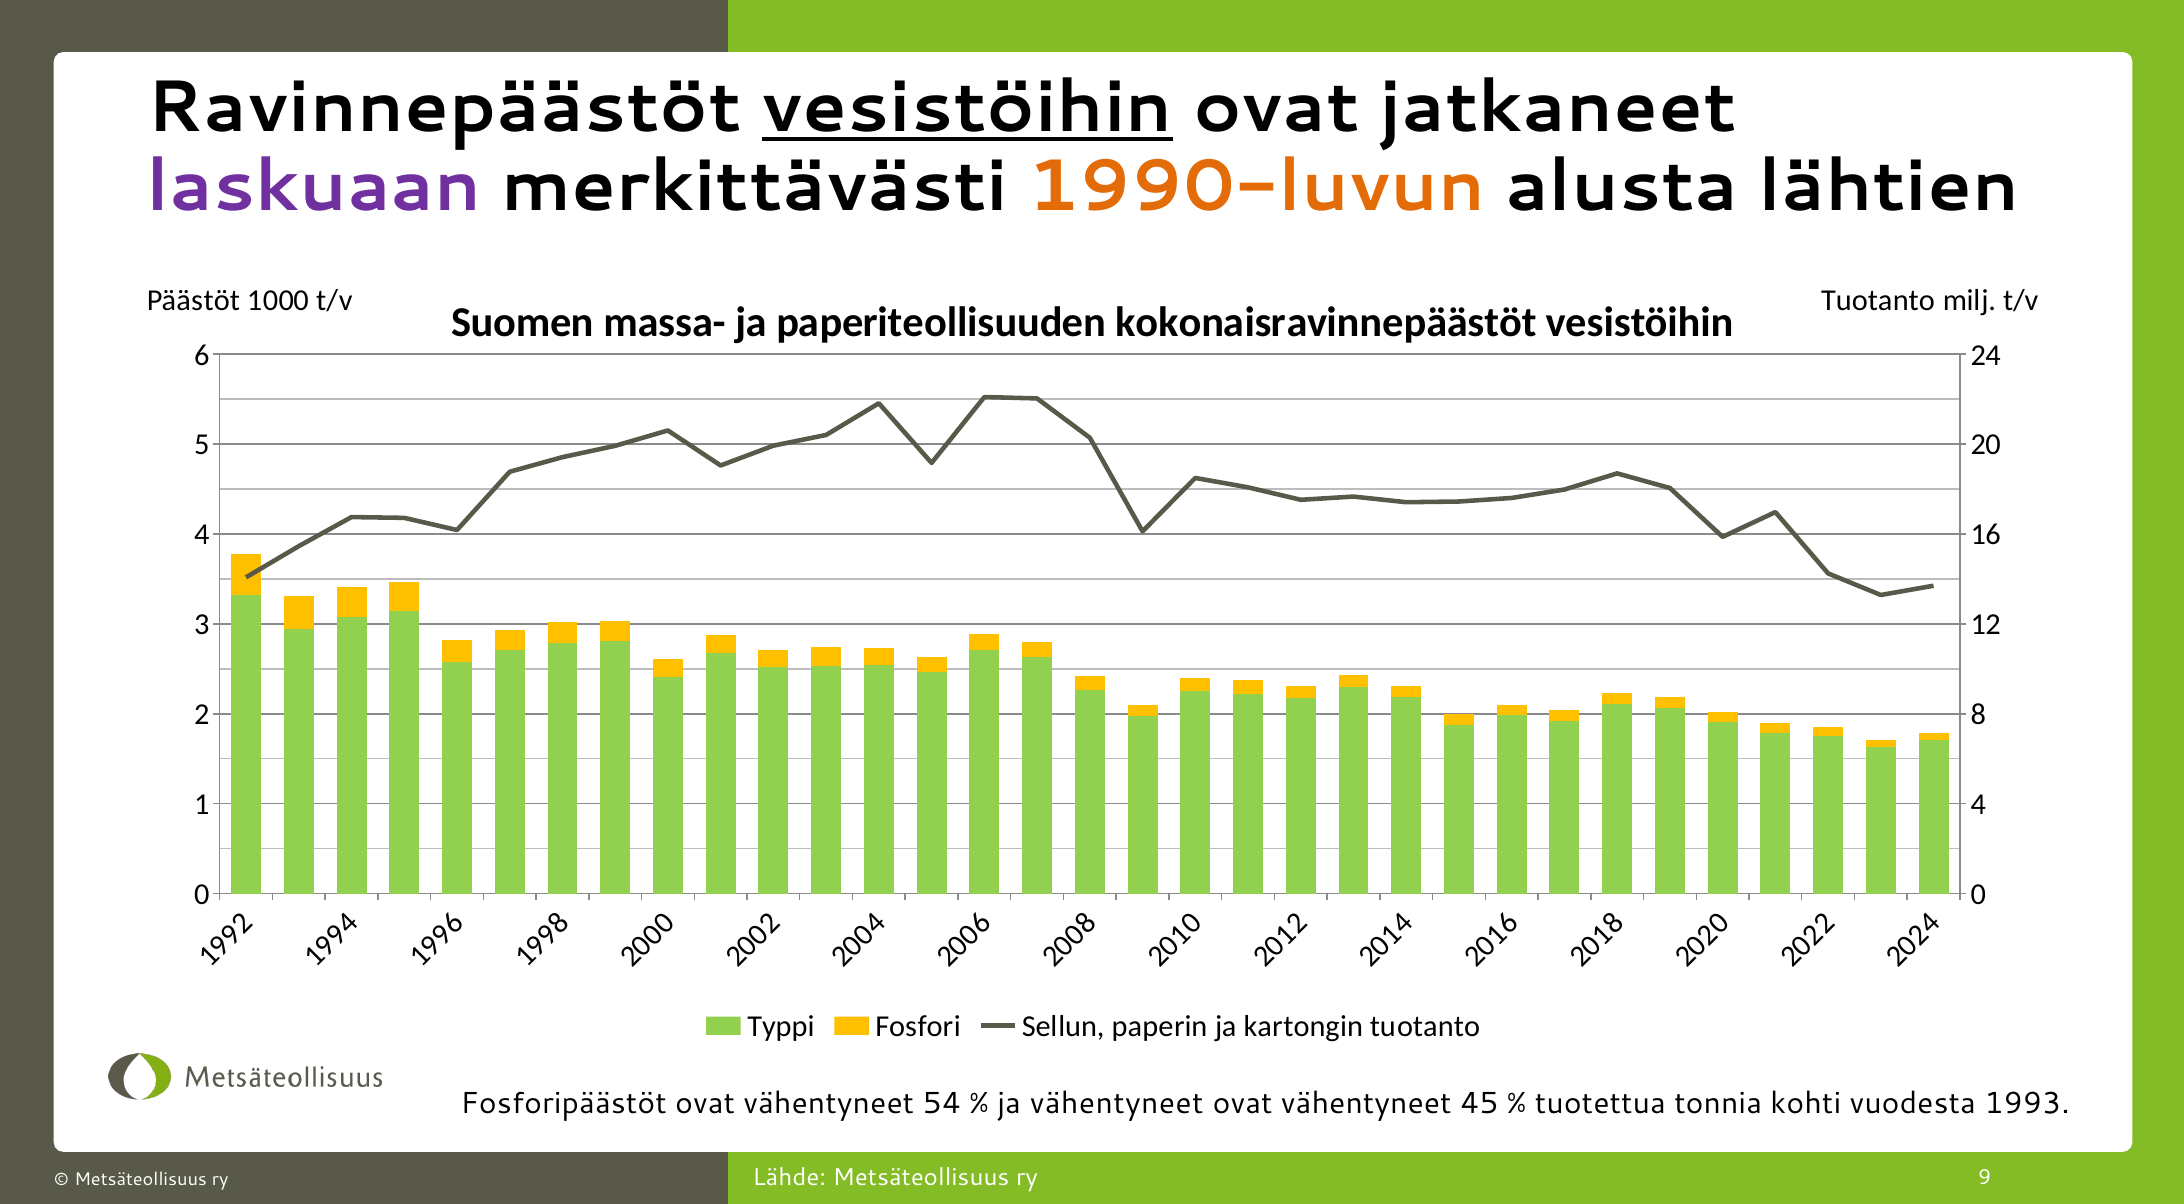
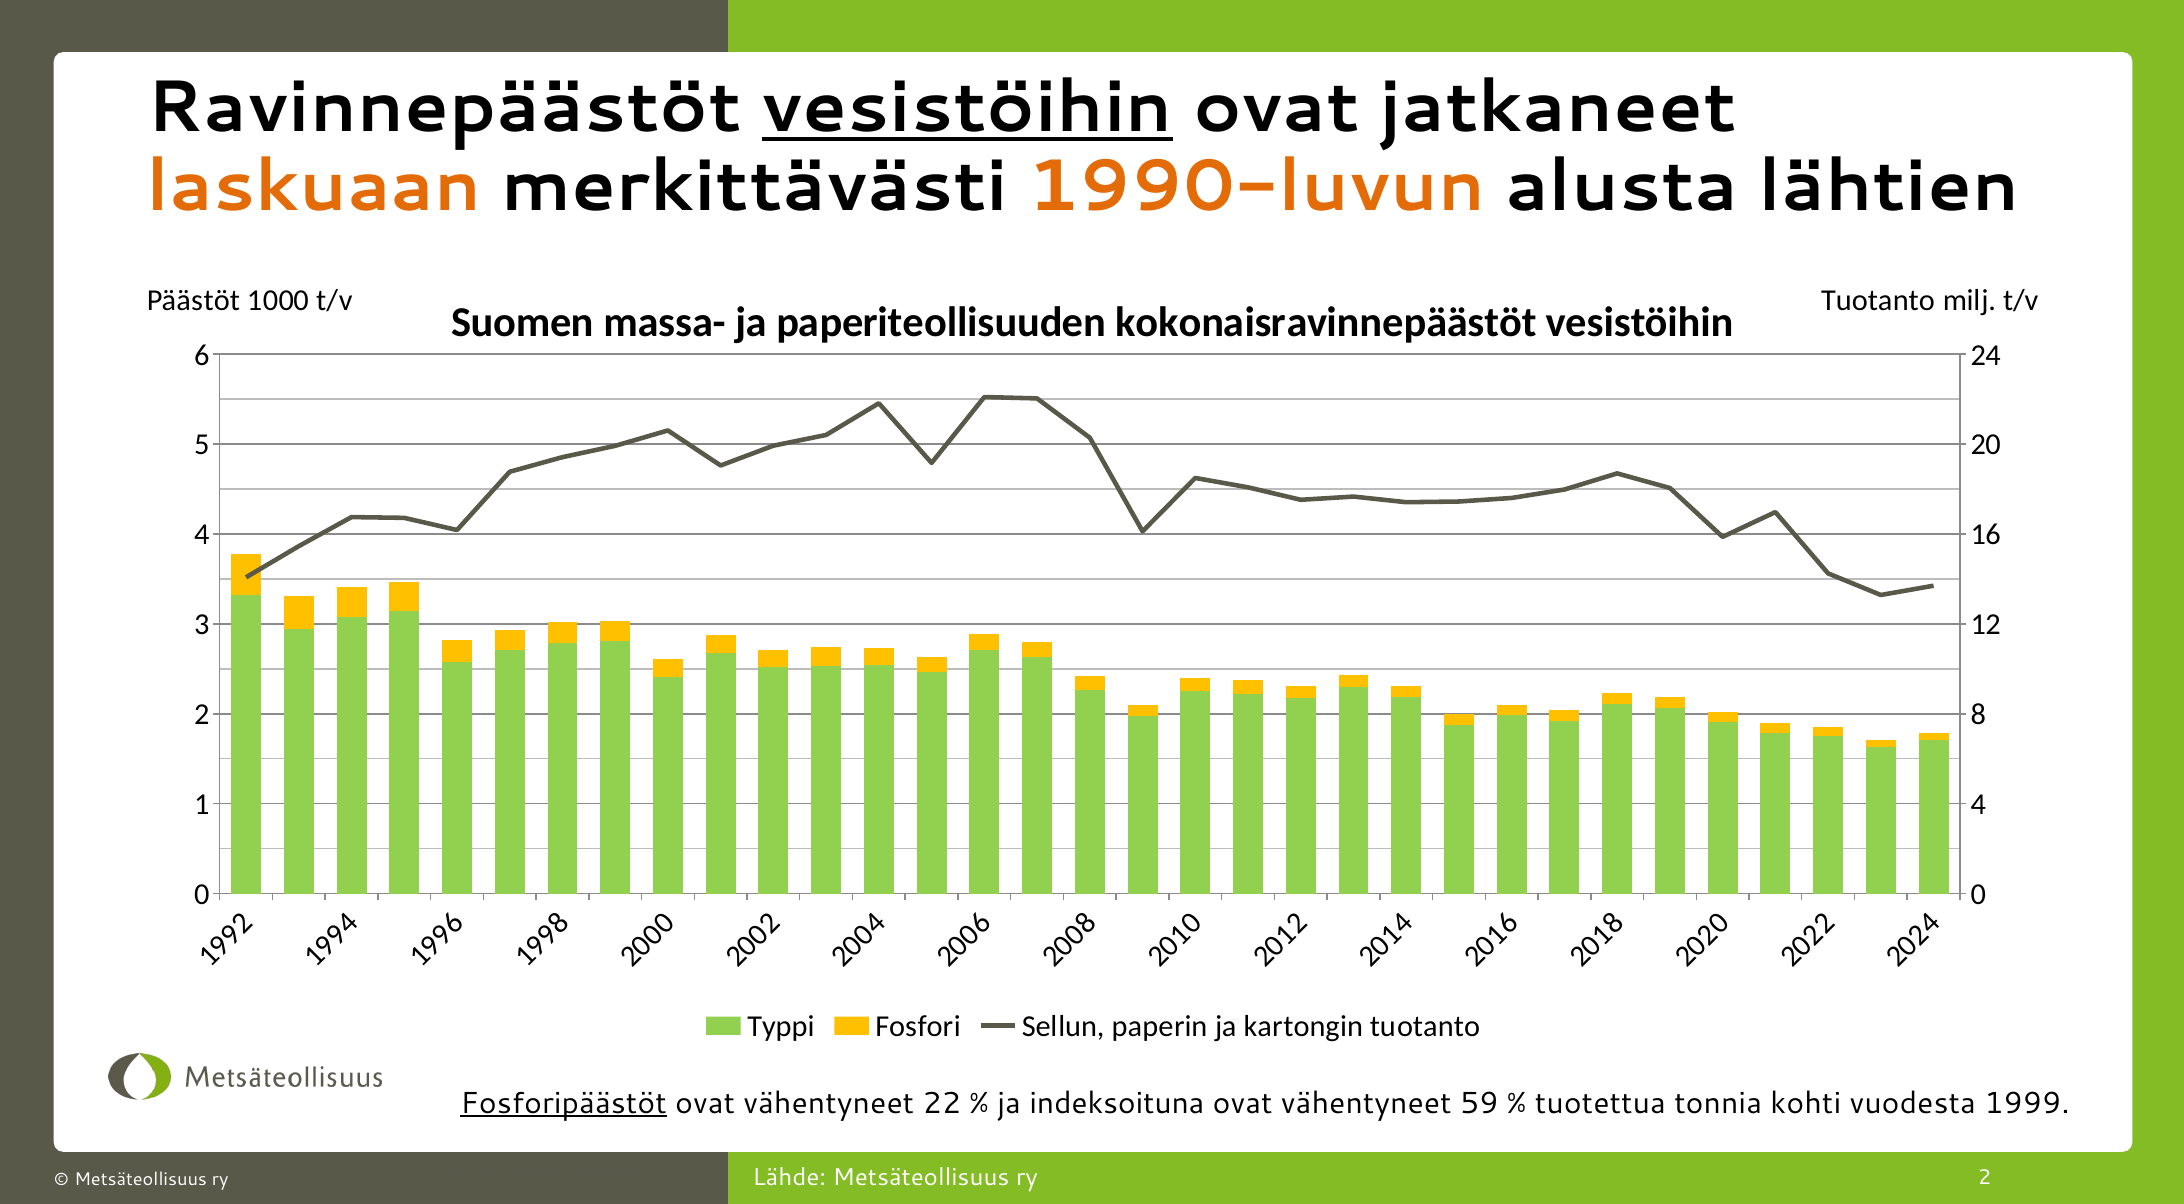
laskuaan colour: purple -> orange (314, 186)
Fosforipäästöt underline: none -> present (564, 1103)
54: 54 -> 22 (942, 1103)
ja vähentyneet: vähentyneet -> indeksoituna (1117, 1103)
45: 45 -> 59 (1479, 1103)
1993: 1993 -> 1999 (2027, 1103)
ry 9: 9 -> 2 (1984, 1177)
